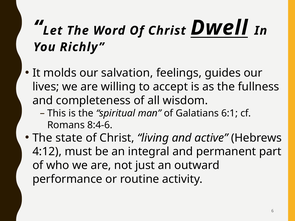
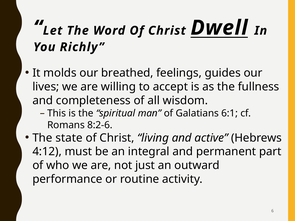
salvation: salvation -> breathed (127, 73)
8:4-6: 8:4-6 -> 8:2-6 (100, 125)
